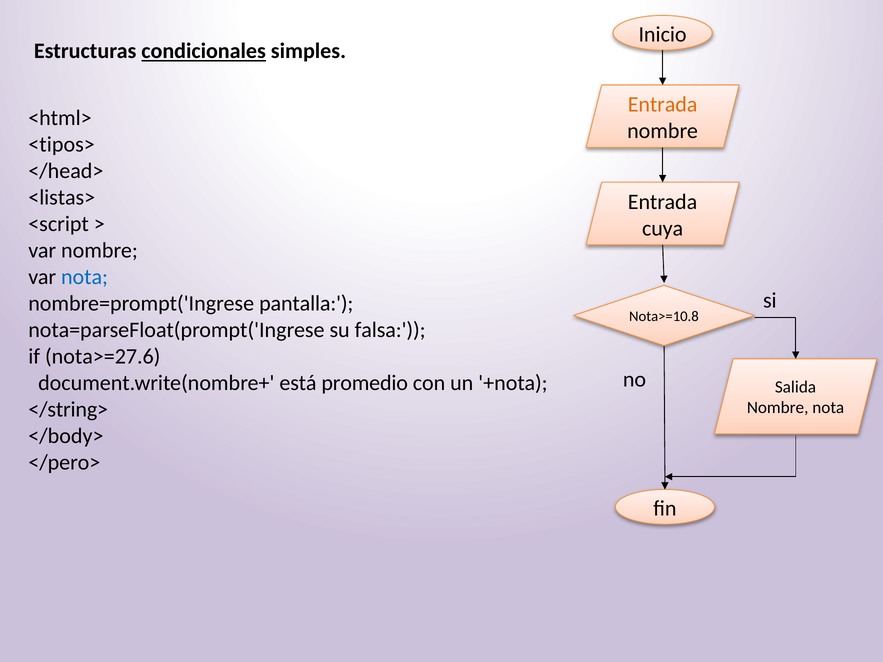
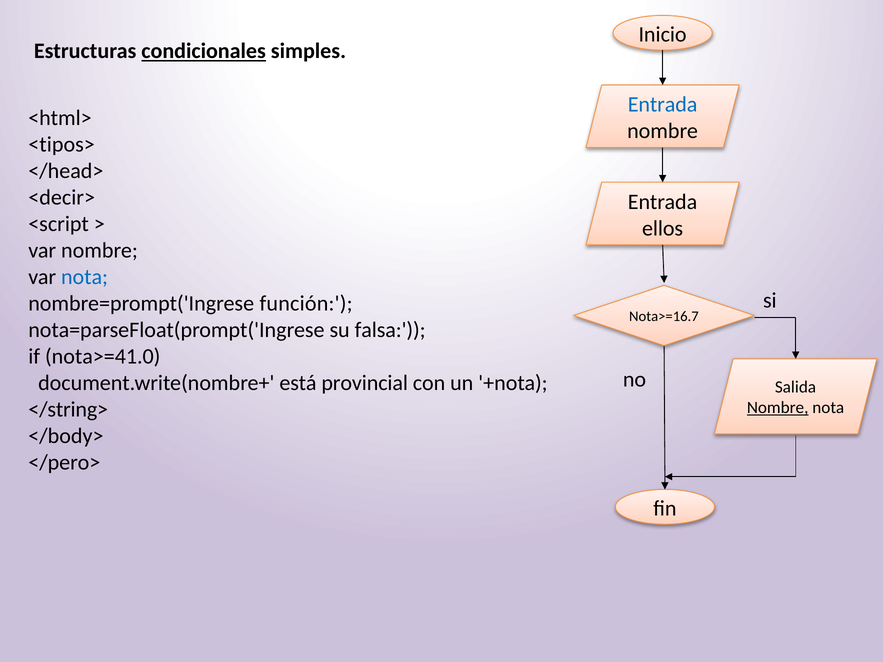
Entrada colour: orange -> blue (663, 105)
<listas>: <listas> -> <decir> (62, 198)
cuya: cuya -> ellos (663, 228)
pantalla: pantalla -> función (306, 304)
Nota>=10.8: Nota>=10.8 -> Nota>=16.7 (664, 317)
nota>=27.6: nota>=27.6 -> nota>=41.0 (103, 357)
promedio: promedio -> provincial (365, 383)
Nombre underline: none -> present (778, 408)
